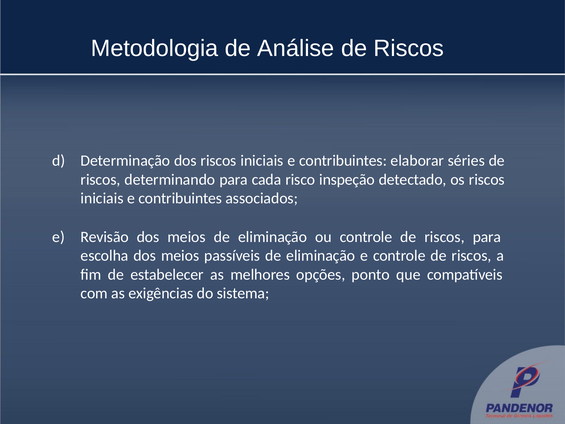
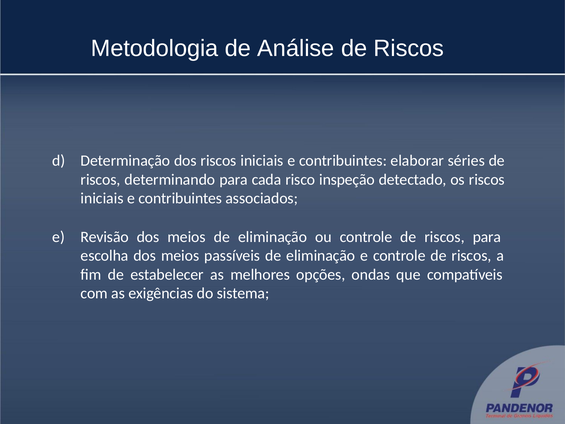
ponto: ponto -> ondas (371, 274)
